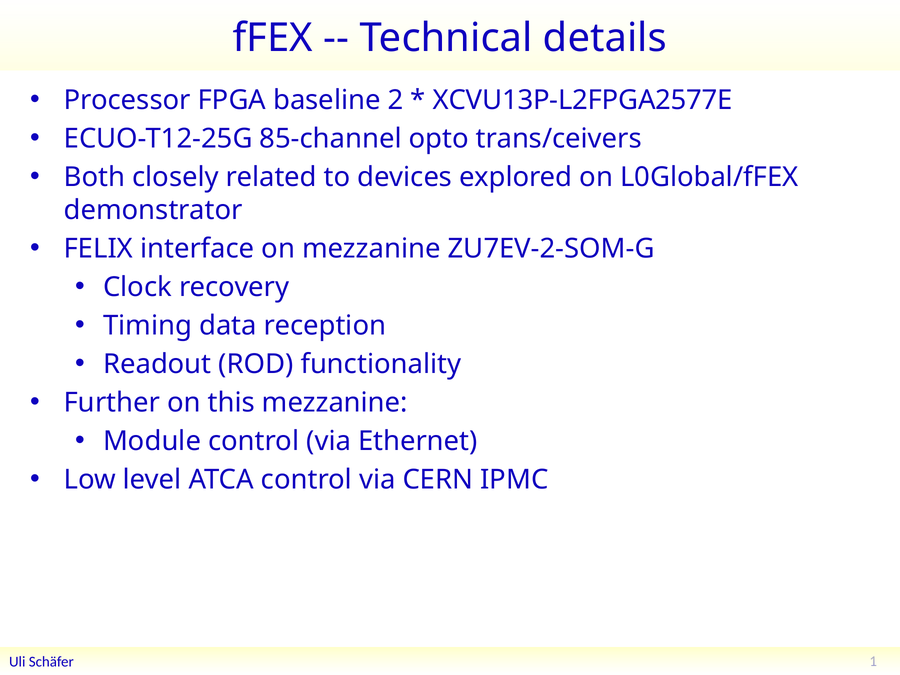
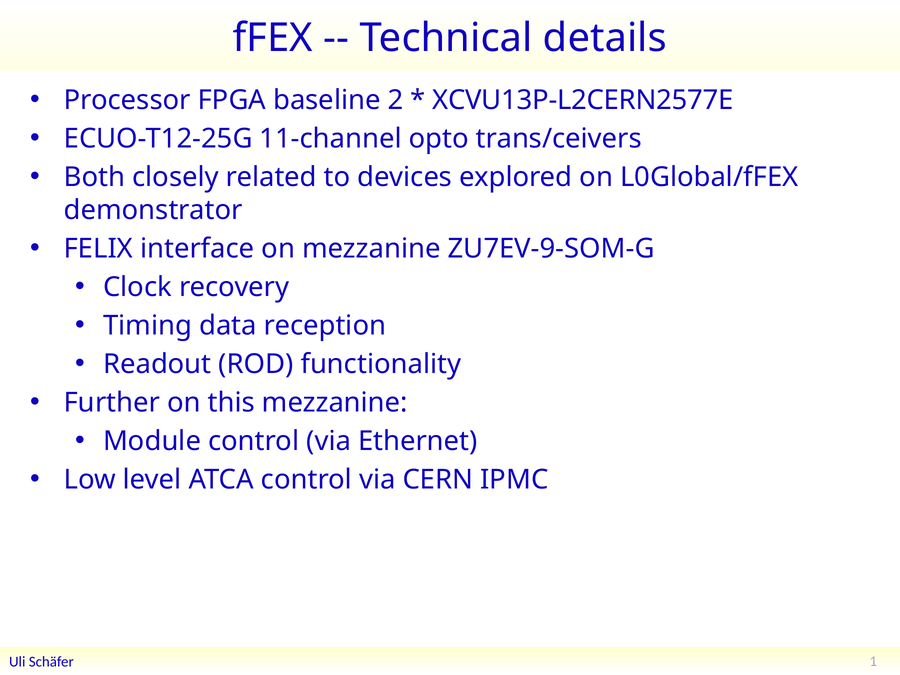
XCVU13P-L2FPGA2577E: XCVU13P-L2FPGA2577E -> XCVU13P-L2CERN2577E (583, 100)
85-channel: 85-channel -> 11-channel (331, 139)
ZU7EV-2-SOM-G: ZU7EV-2-SOM-G -> ZU7EV-9-SOM-G (551, 249)
